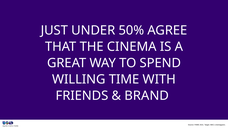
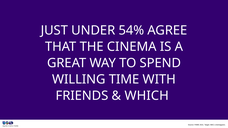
50%: 50% -> 54% (131, 30)
BRAND: BRAND -> WHICH (147, 96)
